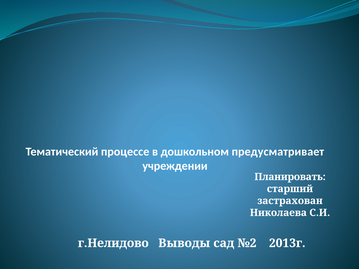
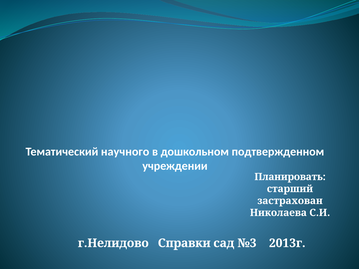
процессе: процессе -> научного (125, 152)
предусматривает: предусматривает -> подтвержденном (278, 152)
Выводы: Выводы -> Справки (184, 243)
№2: №2 -> №3 (247, 243)
